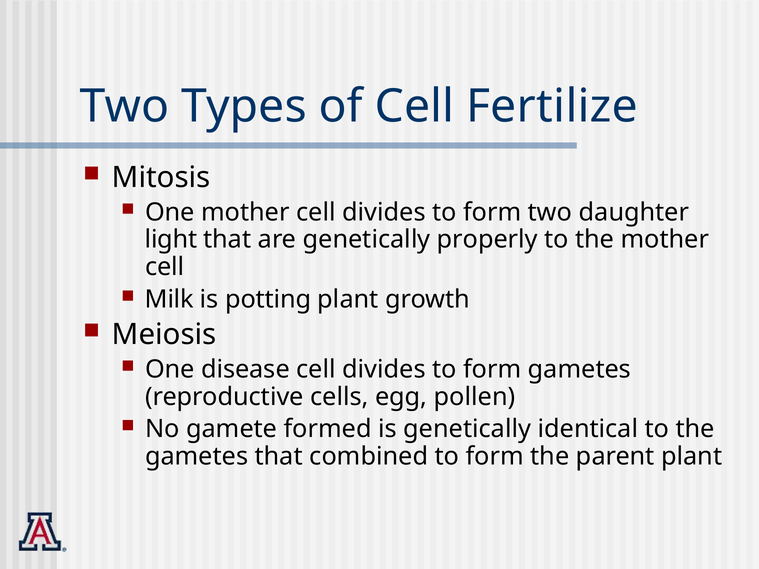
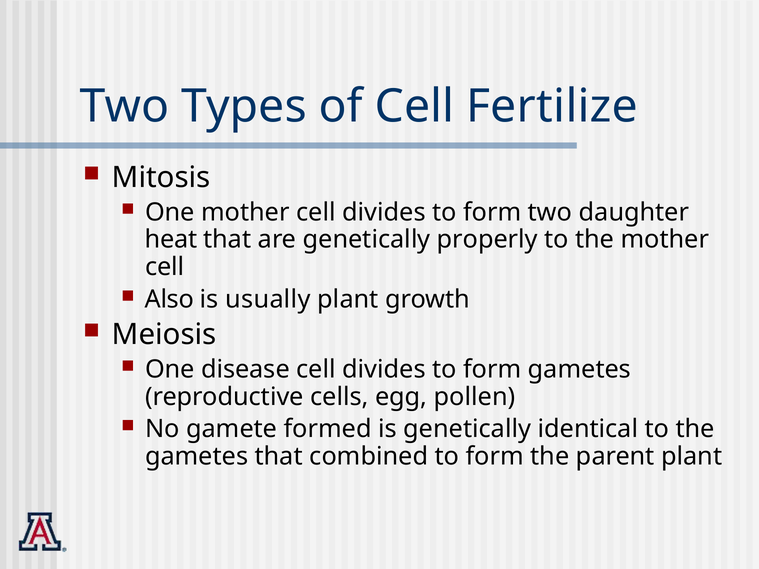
light: light -> heat (171, 240)
Milk: Milk -> Also (169, 299)
potting: potting -> usually (268, 299)
